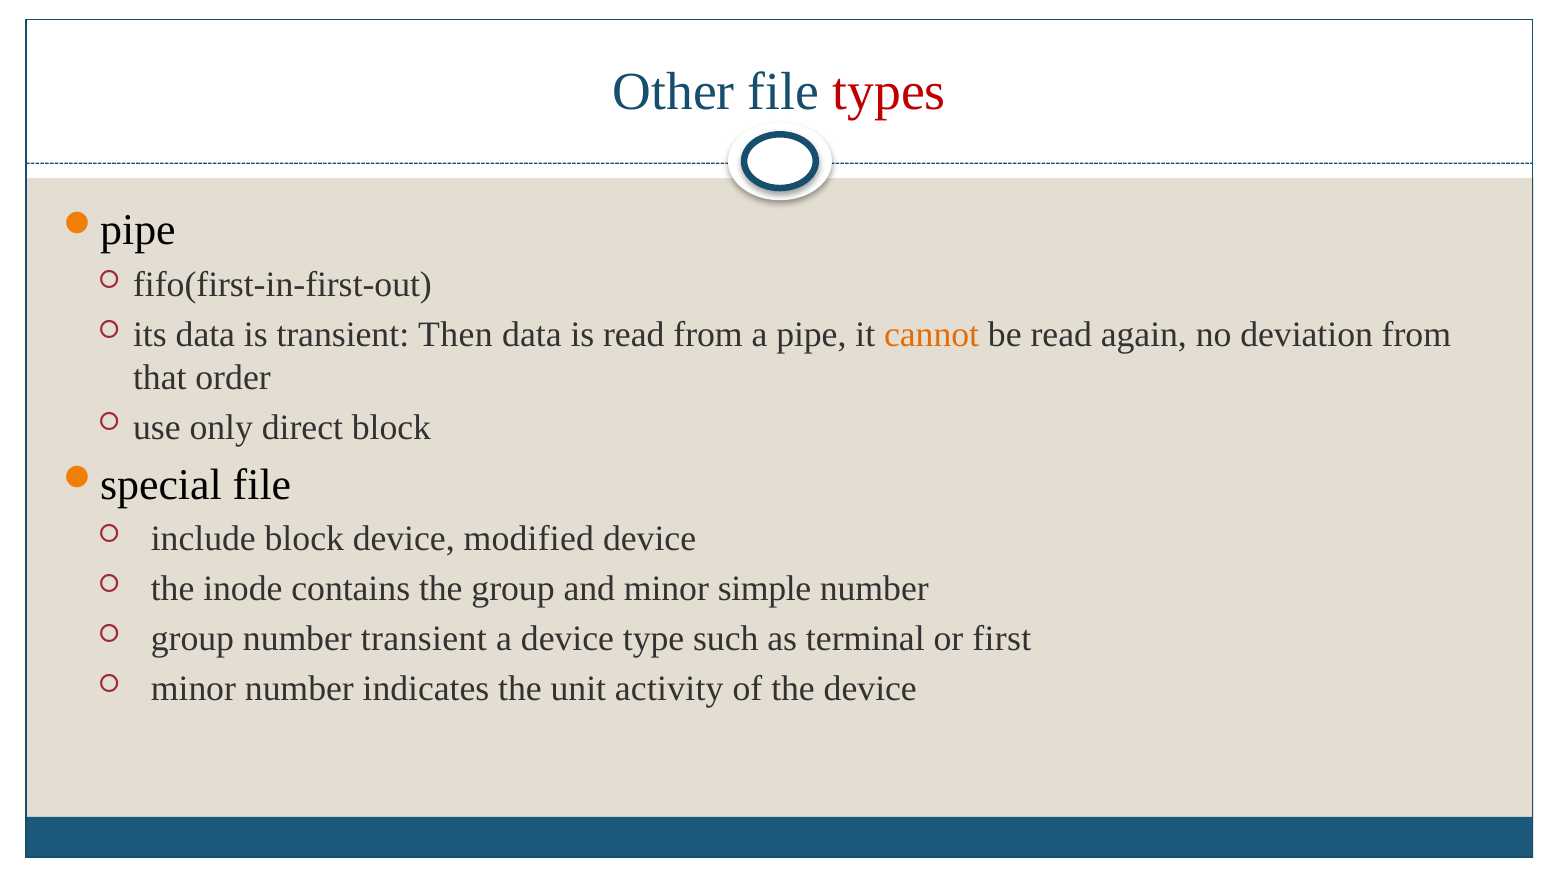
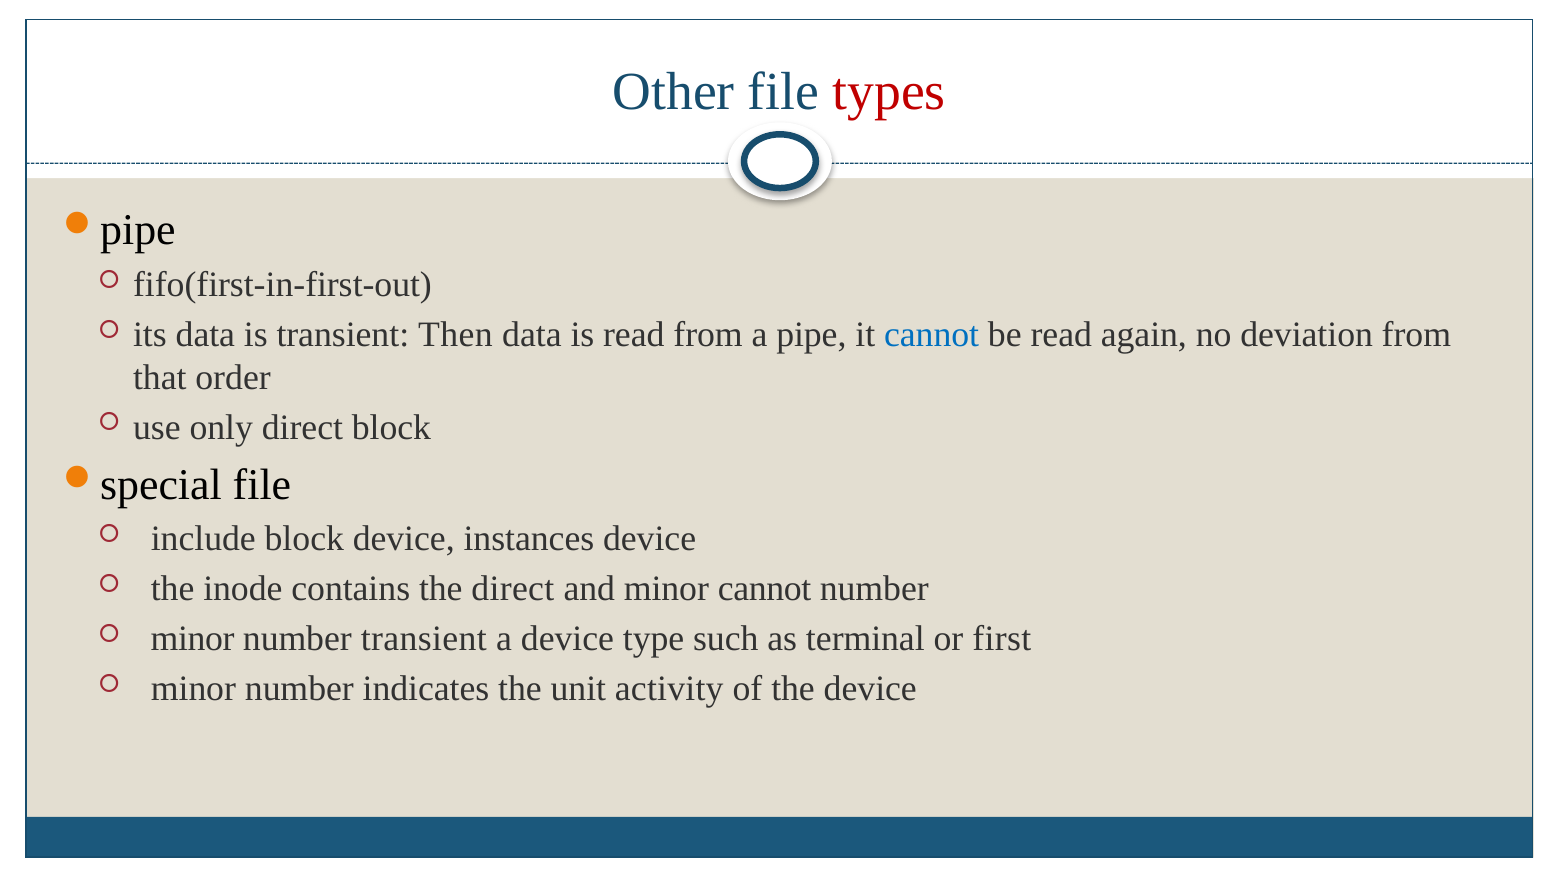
cannot colour: orange -> blue (932, 335)
modified: modified -> instances (529, 539)
the group: group -> direct (513, 589)
minor simple: simple -> cannot (765, 589)
group: group -> minor (193, 639)
